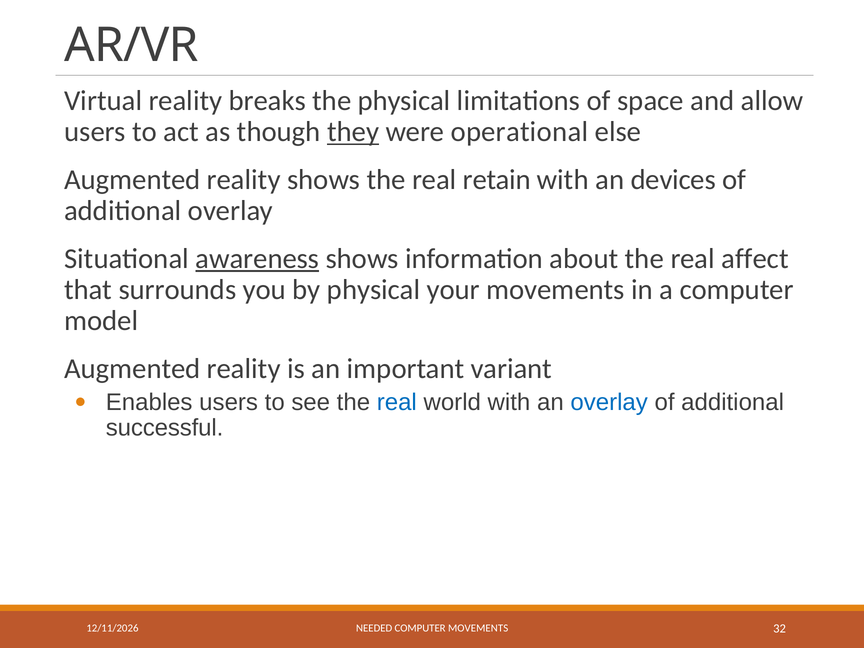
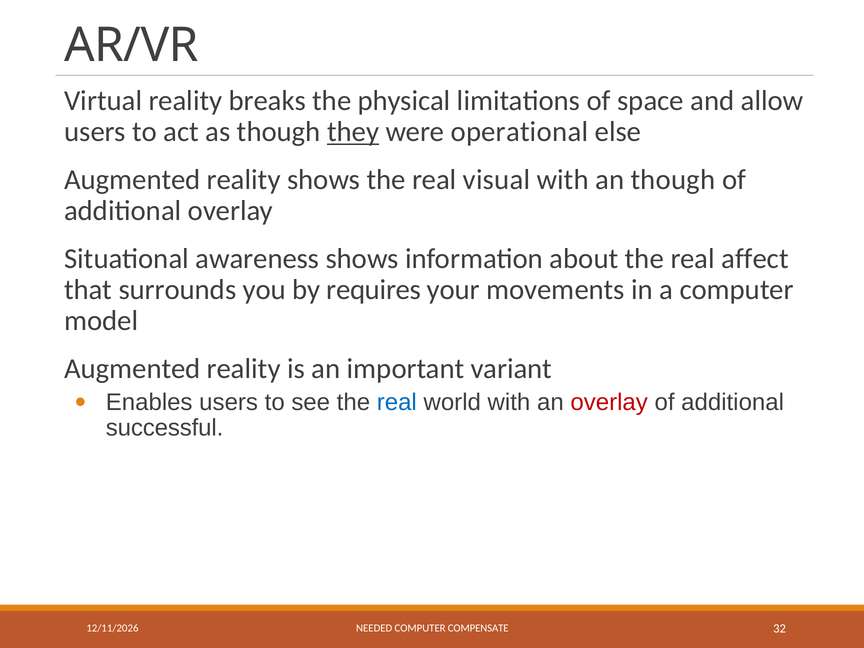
retain: retain -> visual (497, 180)
an devices: devices -> though (673, 180)
awareness underline: present -> none (257, 259)
by physical: physical -> requires (374, 290)
overlay colour: blue -> red (609, 402)
COMPUTER MOVEMENTS: MOVEMENTS -> COMPENSATE (478, 628)
